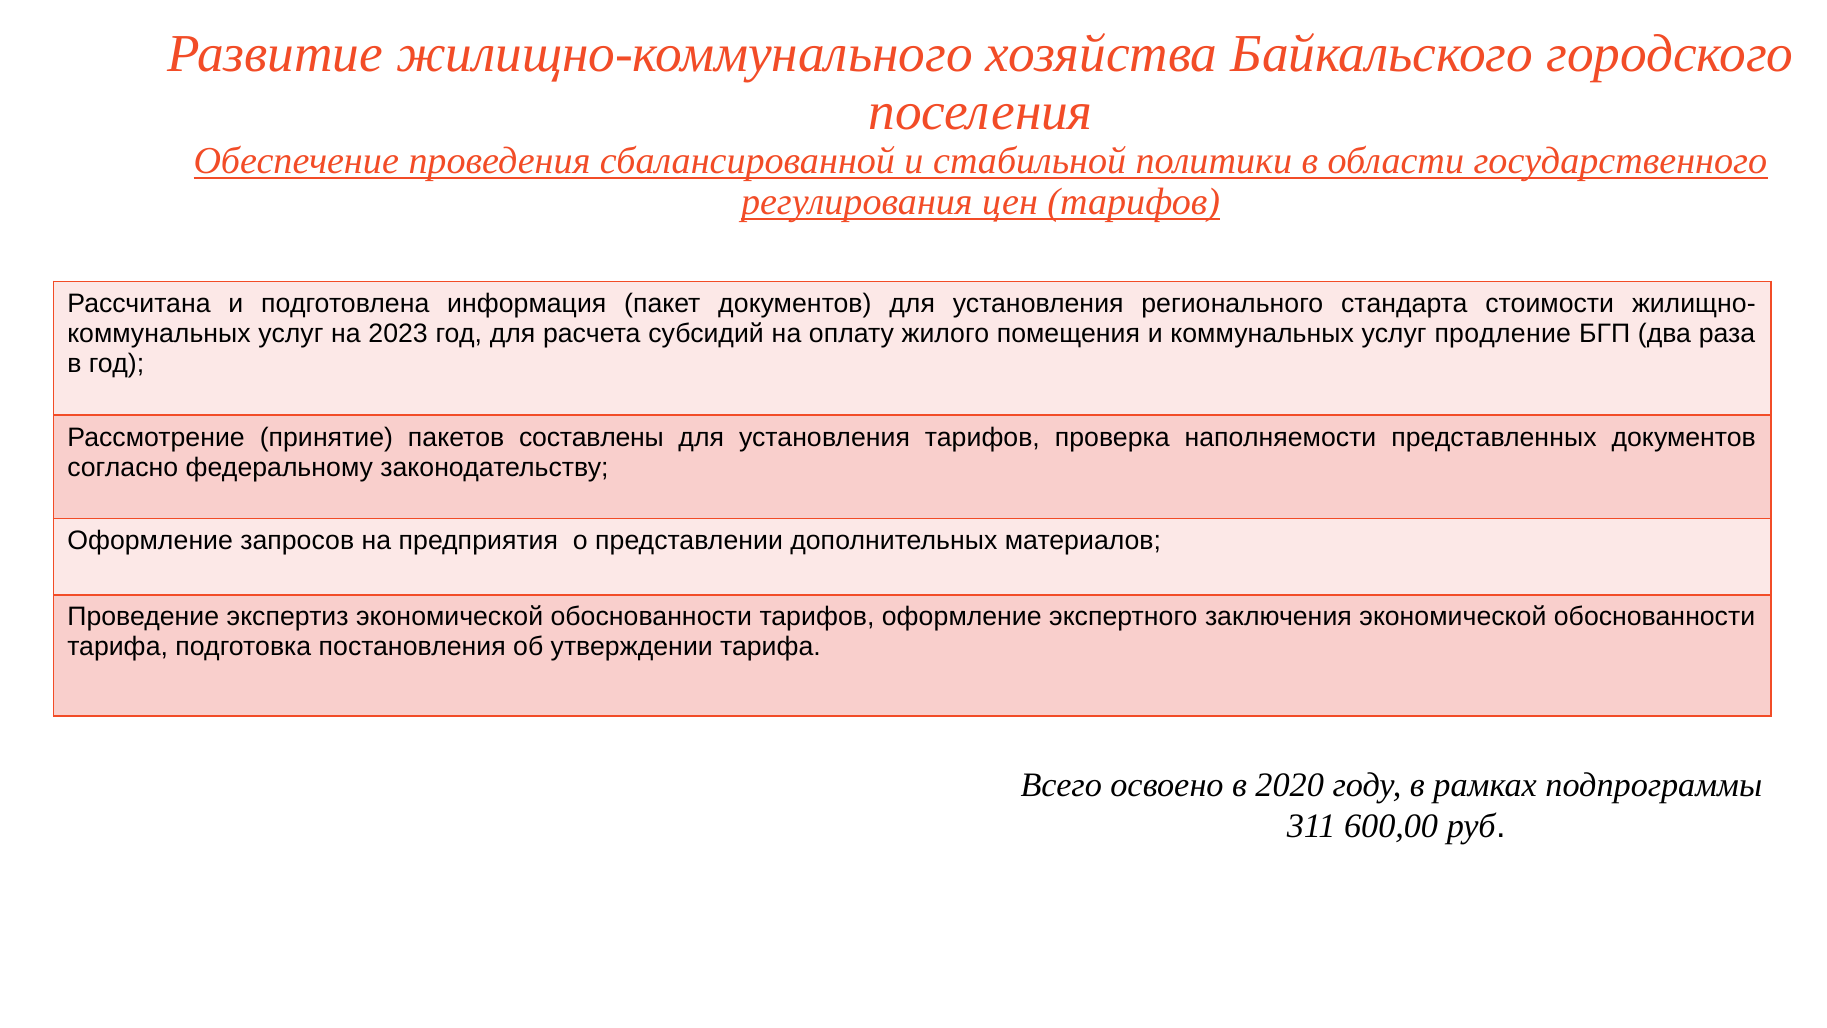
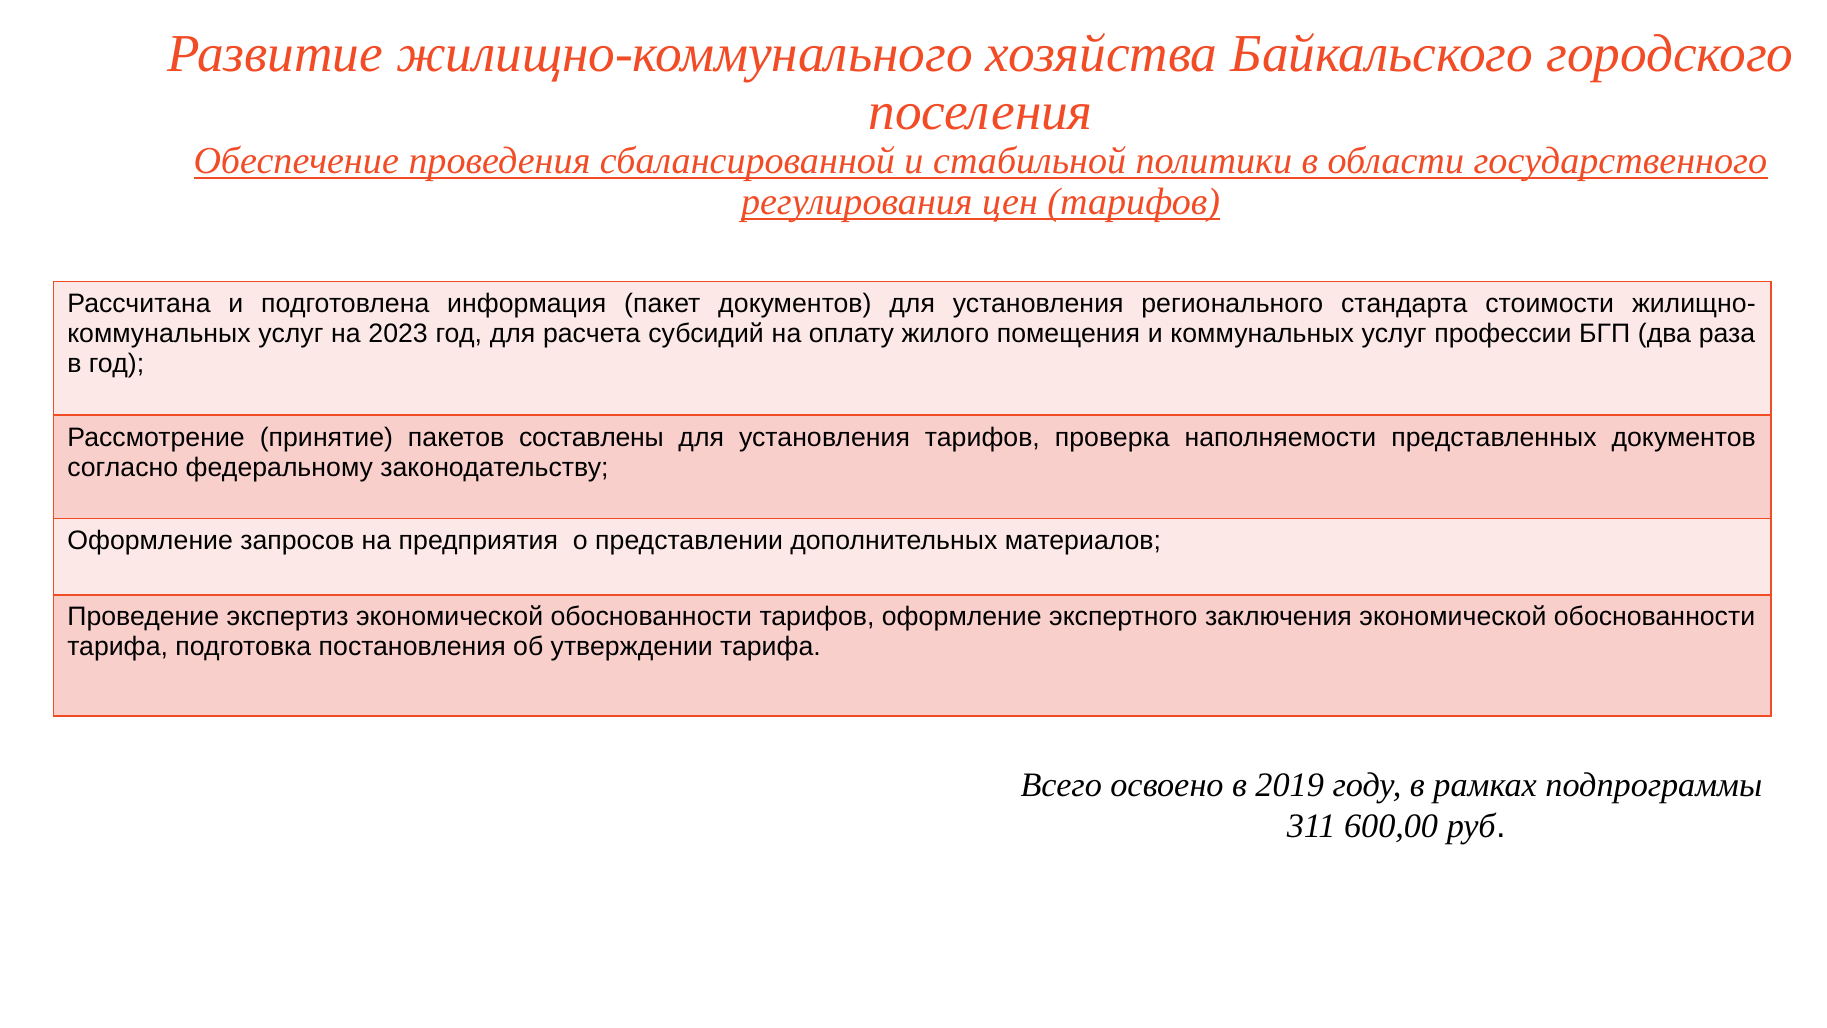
продление: продление -> профессии (1503, 334)
2020: 2020 -> 2019 (1290, 785)
